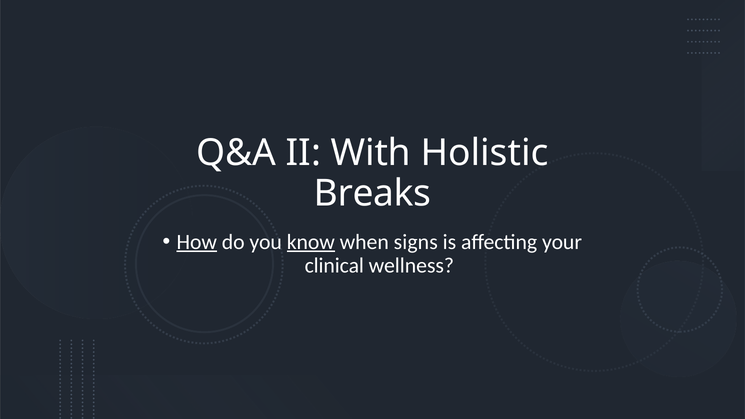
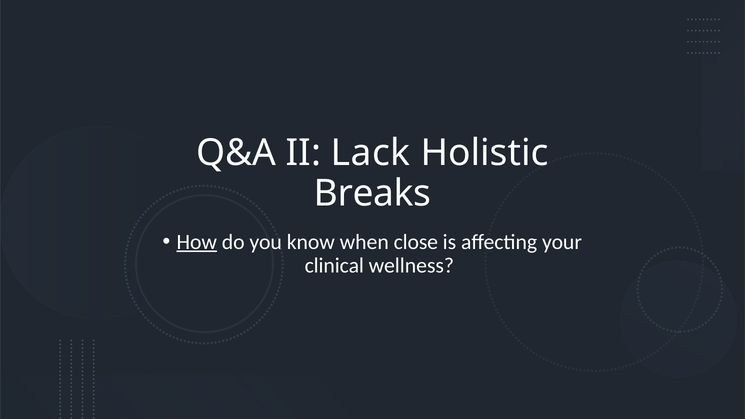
With: With -> Lack (371, 153)
know underline: present -> none (311, 242)
signs: signs -> close (416, 242)
